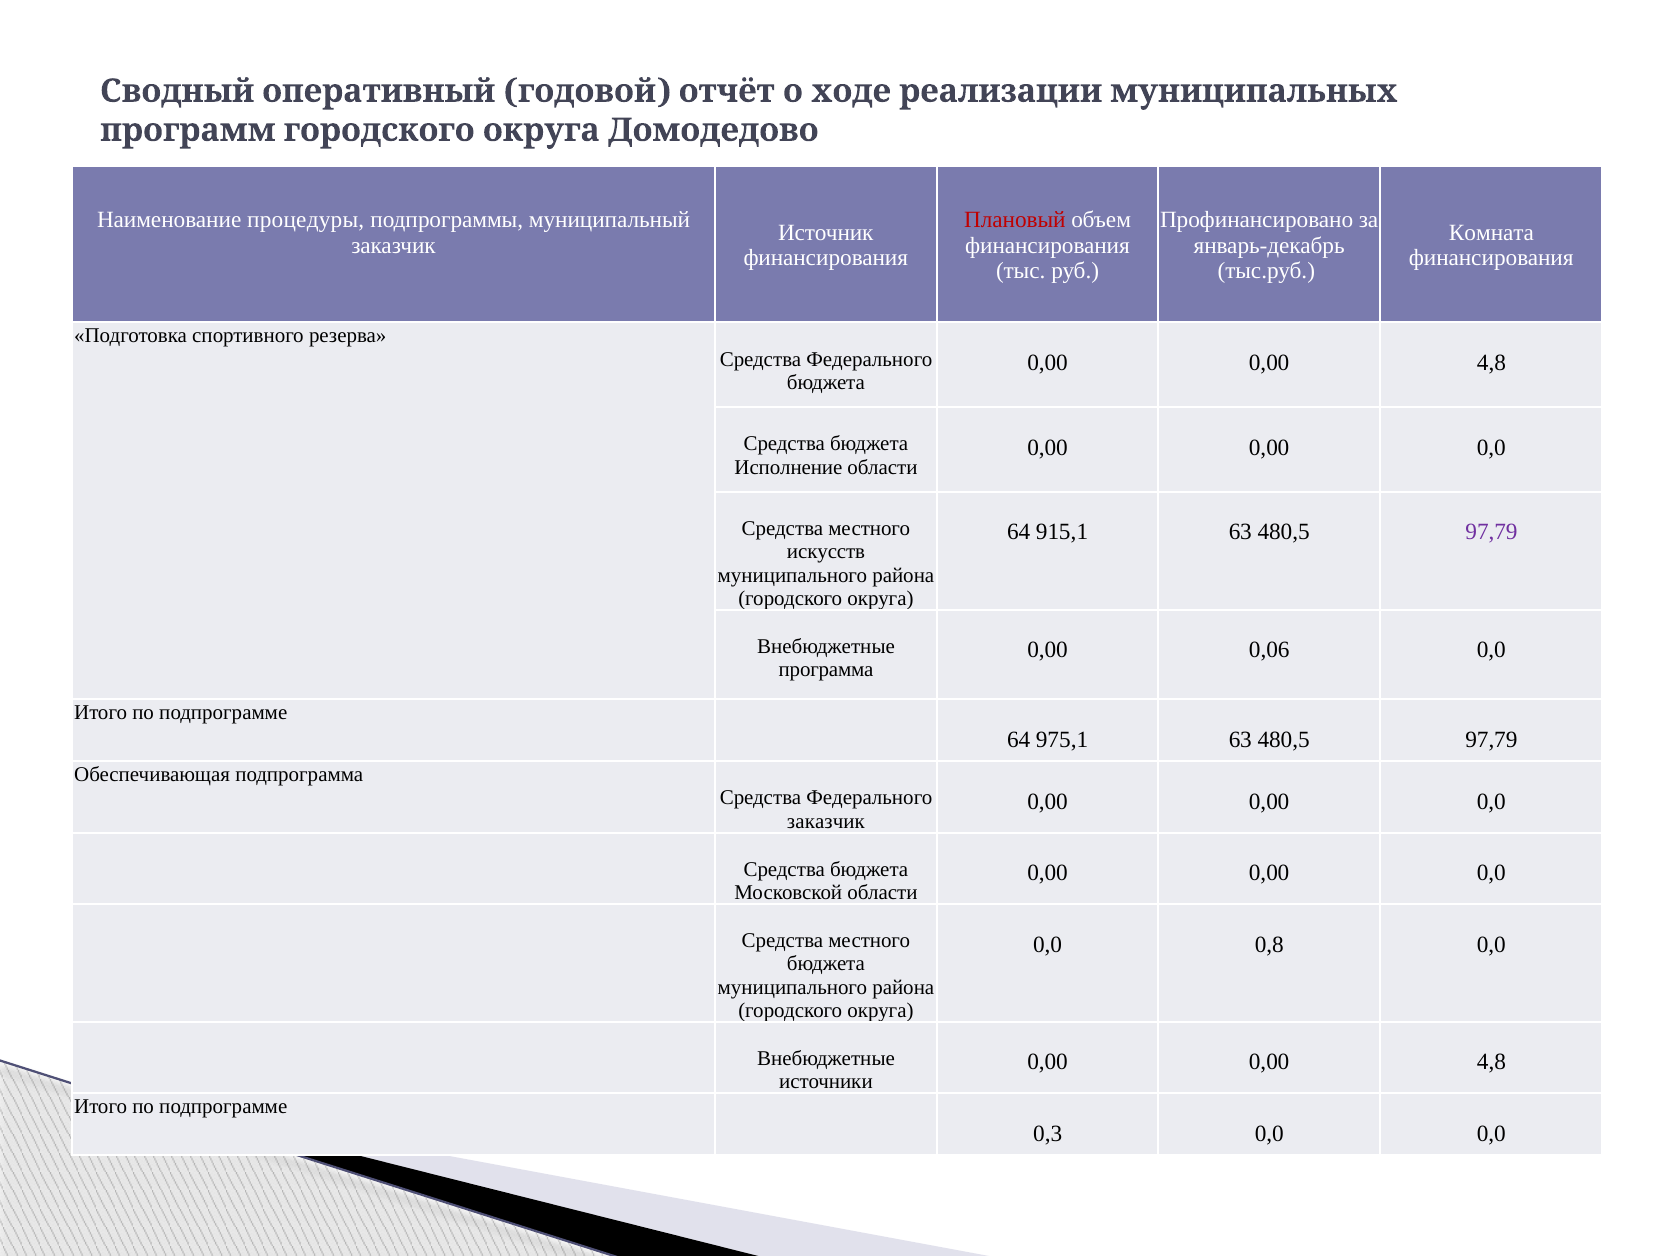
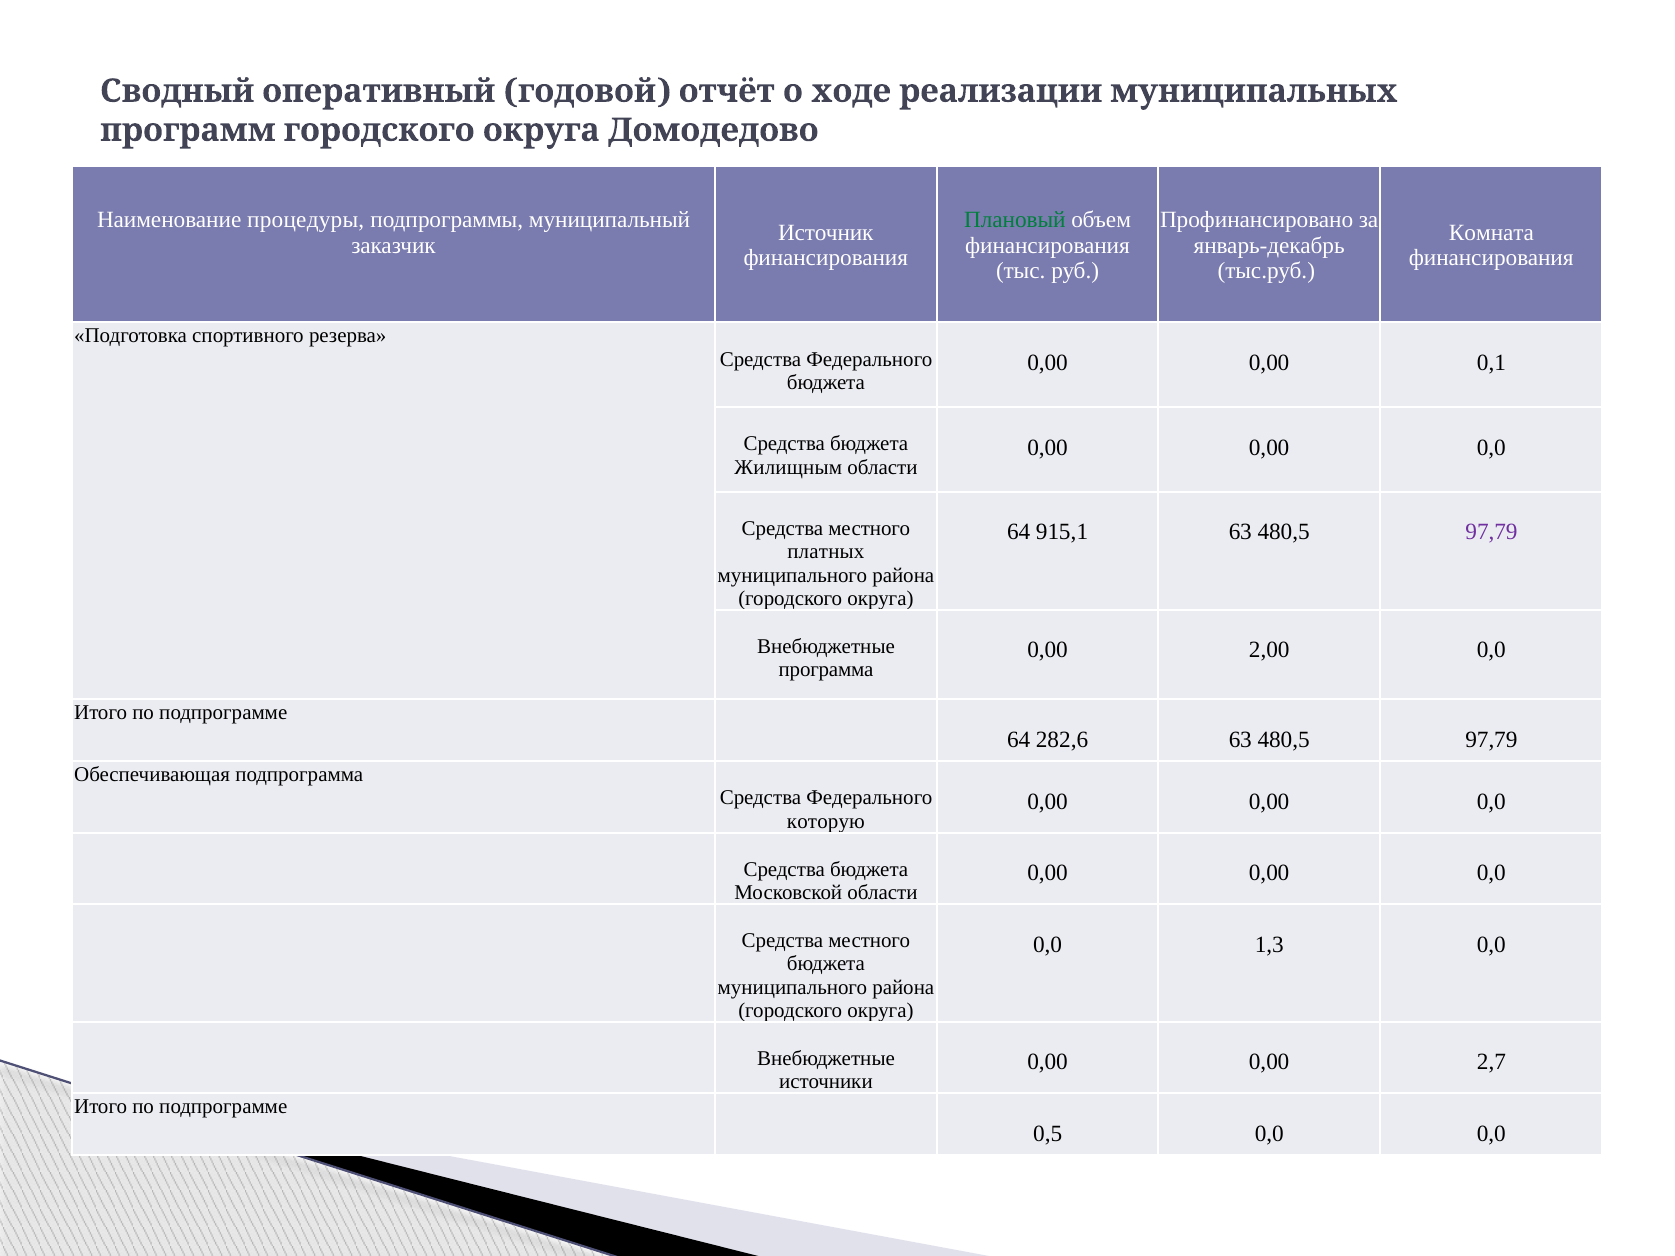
Плановый colour: red -> green (1015, 220)
4,8: 4,8 -> 0,1 (1491, 363)
Исполнение: Исполнение -> Жилищным (788, 467)
искусств: искусств -> платных (826, 552)
0,06: 0,06 -> 2,00 (1269, 650)
975,1: 975,1 -> 282,6 (1062, 740)
заказчик: заказчик -> которую (826, 821)
0,8: 0,8 -> 1,3 (1269, 945)
4,8: 4,8 -> 2,7 (1491, 1062)
0,3: 0,3 -> 0,5 (1048, 1134)
